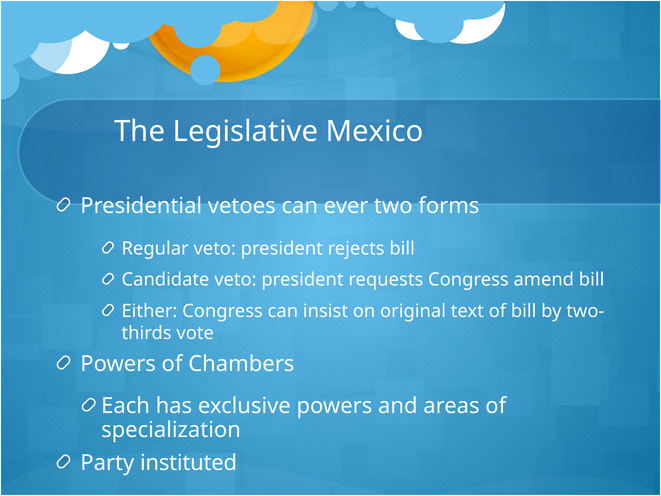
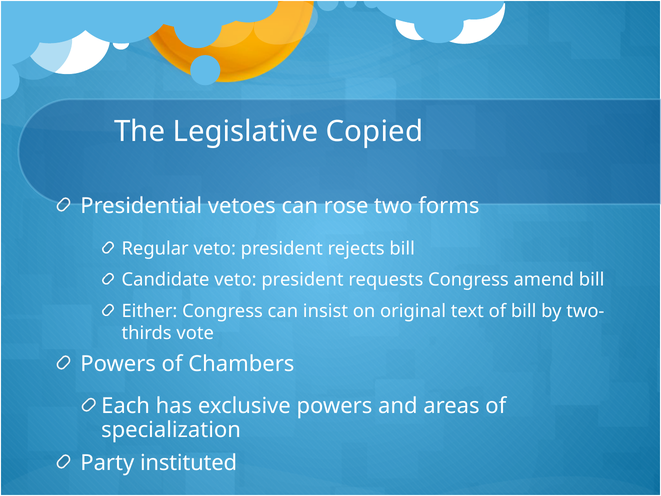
Mexico: Mexico -> Copied (374, 131)
ever: ever -> rose (346, 206)
